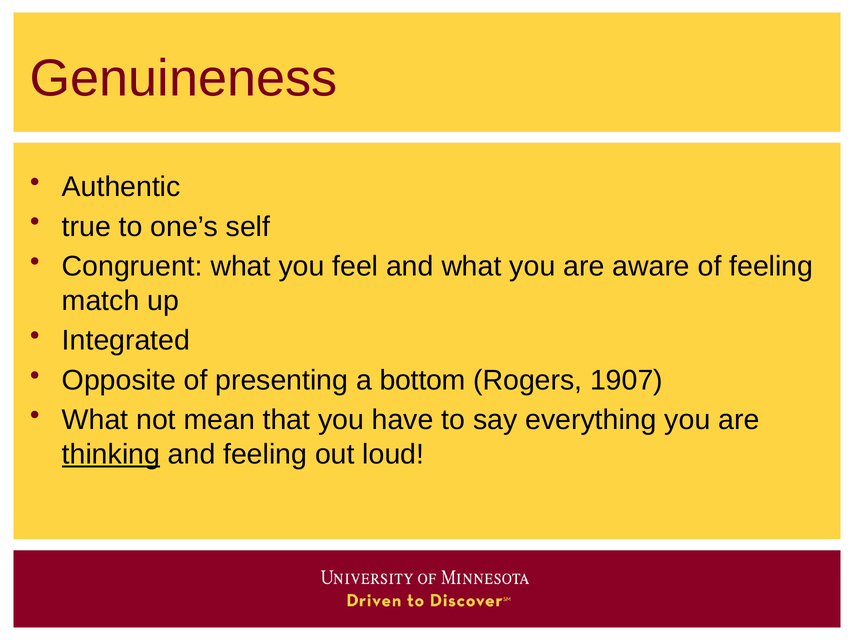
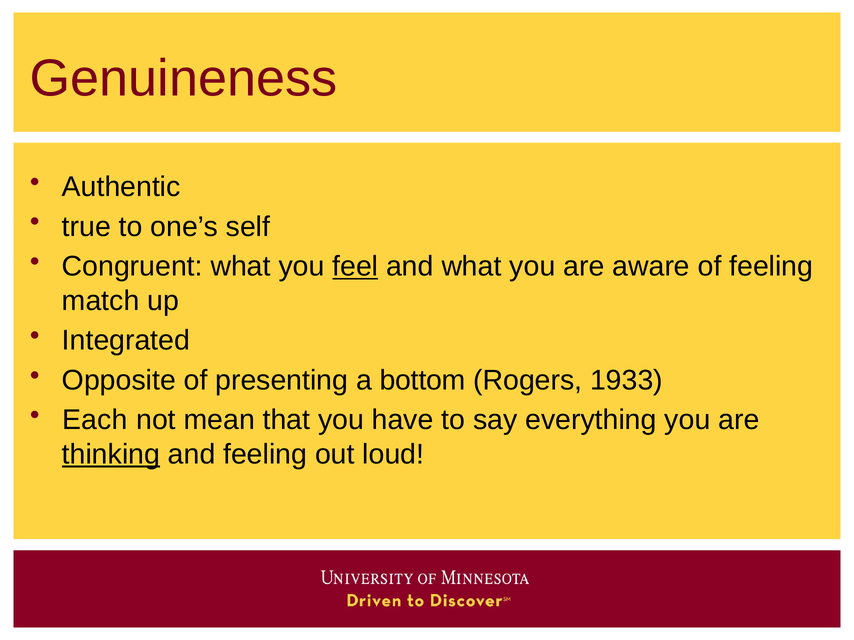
feel underline: none -> present (355, 267)
1907: 1907 -> 1933 (627, 381)
What: What -> Each (95, 420)
